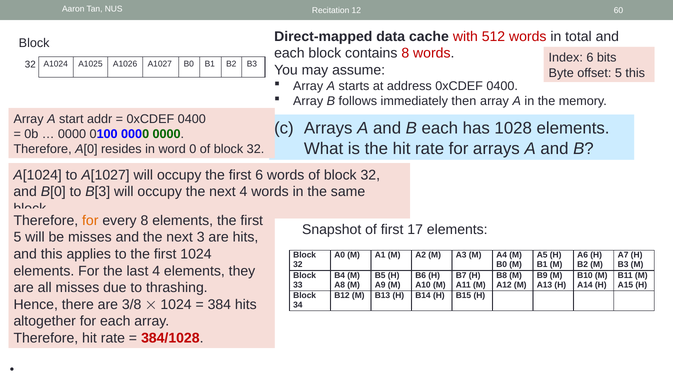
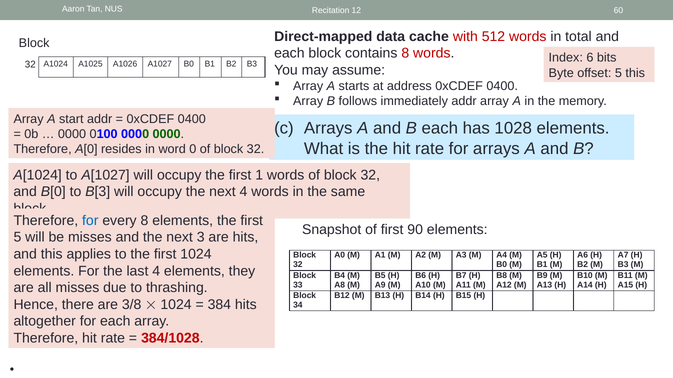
immediately then: then -> addr (464, 101)
first 6: 6 -> 1 (259, 175)
for colour: orange -> blue (90, 221)
17: 17 -> 90 (415, 230)
